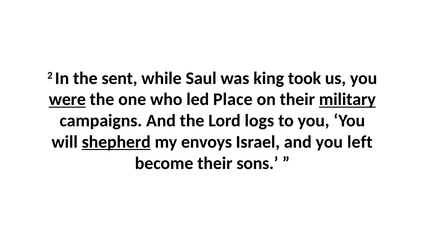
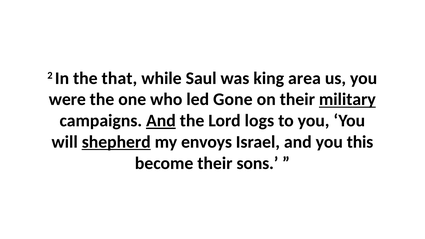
sent: sent -> that (119, 78)
took: took -> area (304, 78)
were underline: present -> none (67, 100)
Place: Place -> Gone (233, 100)
And underline: none -> present (161, 121)
left: left -> this (360, 142)
